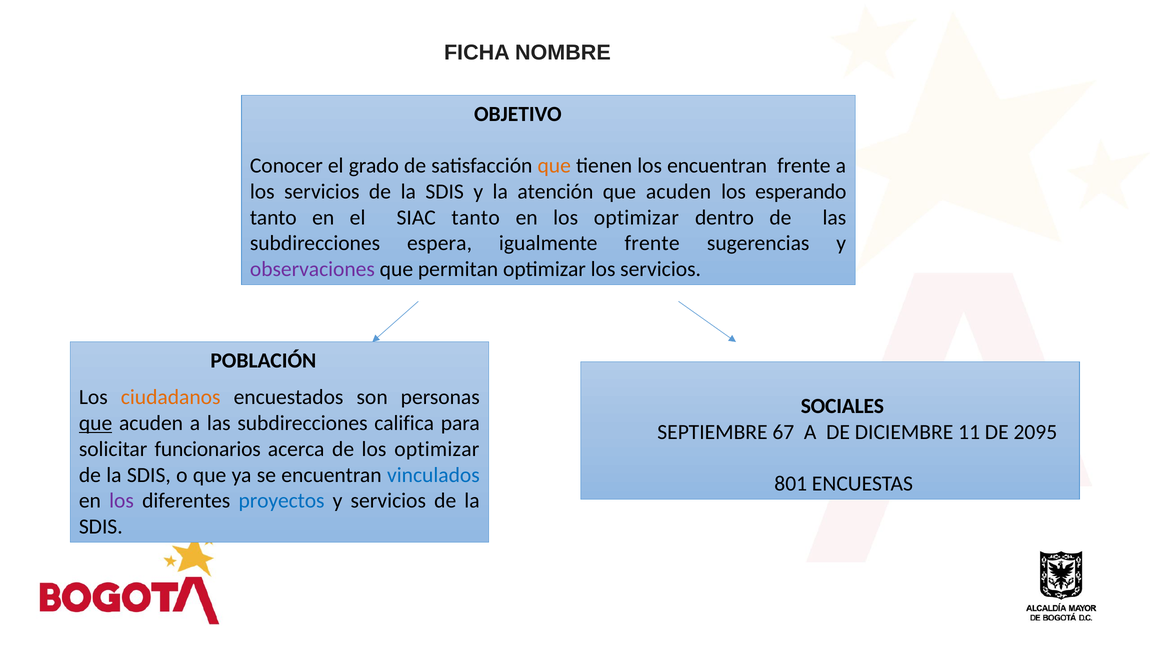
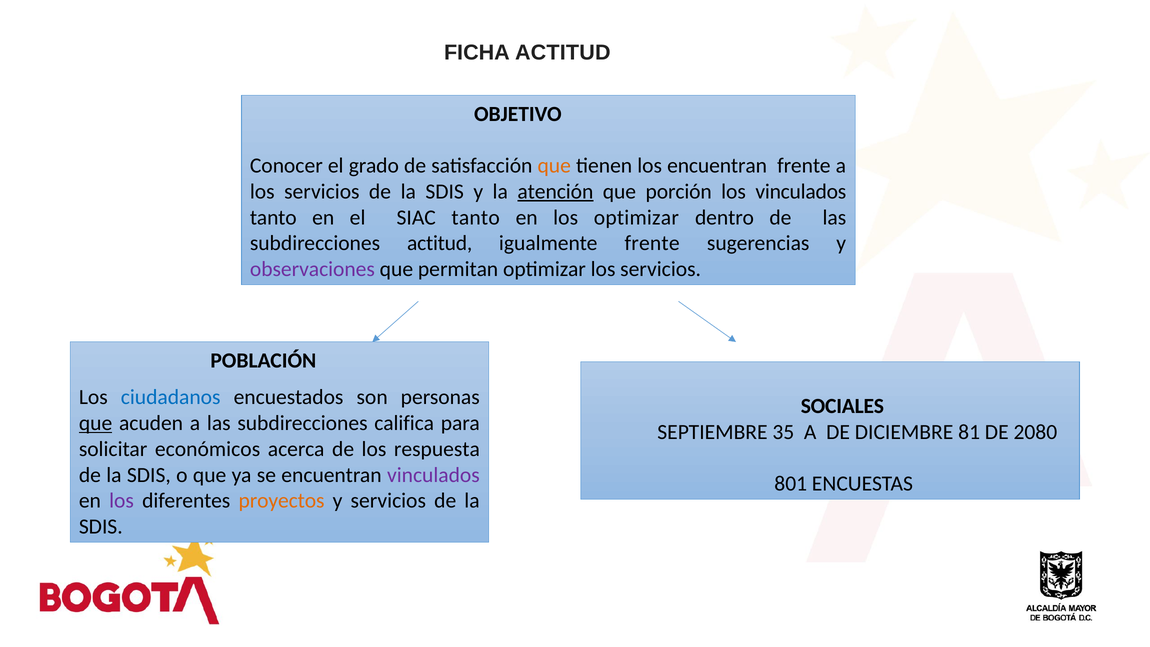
FICHA NOMBRE: NOMBRE -> ACTITUD (563, 53)
atención underline: none -> present (555, 191)
acuden: acuden -> porción (679, 191)
los esperando: esperando -> vinculados (801, 191)
subdirecciones espera: espera -> actitud (440, 243)
ciudadanos colour: orange -> blue (171, 397)
67: 67 -> 35 (783, 432)
11: 11 -> 81 (969, 432)
2095: 2095 -> 2080 (1035, 432)
funcionarios: funcionarios -> económicos (208, 449)
de los optimizar: optimizar -> respuesta (437, 449)
vinculados colour: blue -> purple (433, 475)
proyectos colour: blue -> orange (282, 501)
